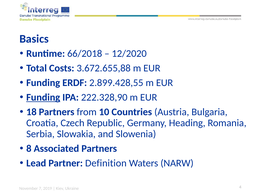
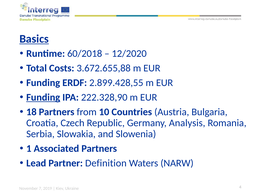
Basics underline: none -> present (34, 39)
66/2018: 66/2018 -> 60/2018 (85, 54)
Heading: Heading -> Analysis (187, 123)
8: 8 -> 1 (29, 149)
